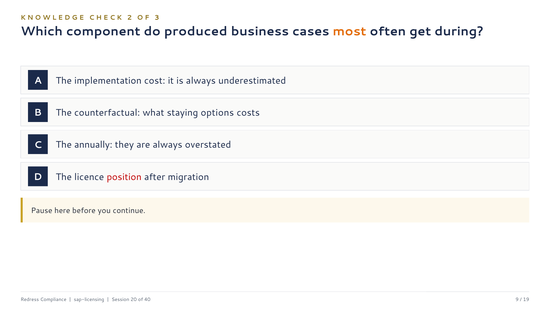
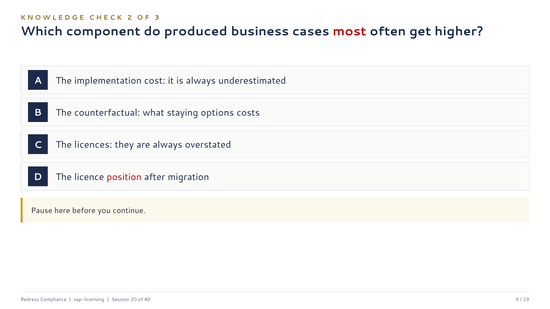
most colour: orange -> red (350, 32)
during: during -> higher (459, 32)
annually: annually -> licences (93, 145)
